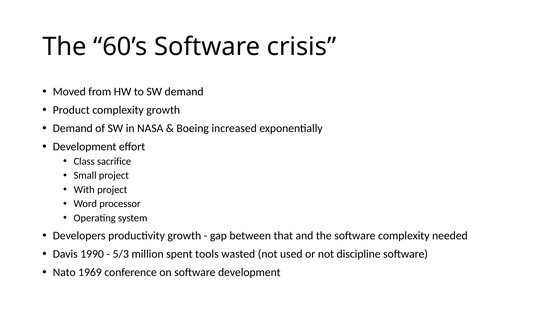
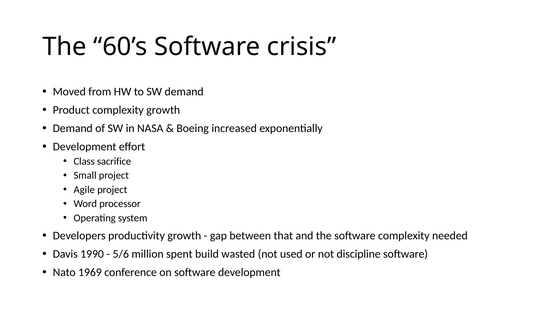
With: With -> Agile (84, 190)
5/3: 5/3 -> 5/6 (121, 254)
tools: tools -> build (207, 254)
